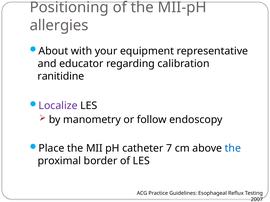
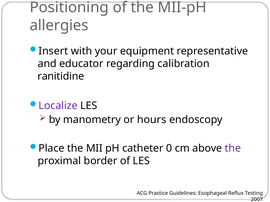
About: About -> Insert (53, 51)
follow: follow -> hours (152, 120)
7: 7 -> 0 (169, 149)
the colour: blue -> purple (233, 149)
